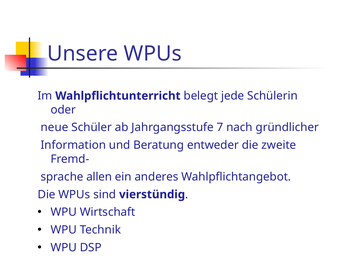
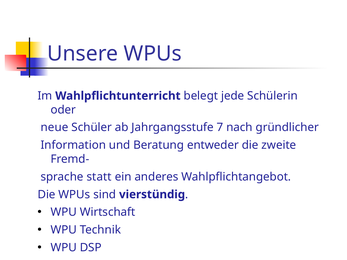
allen: allen -> statt (99, 177)
